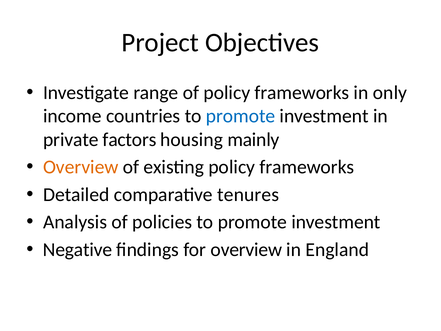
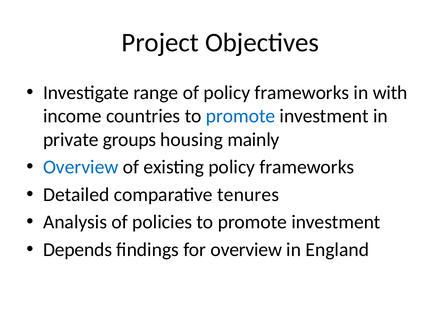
only: only -> with (390, 93)
factors: factors -> groups (129, 140)
Overview colour: orange -> blue (81, 167)
Negative: Negative -> Depends (78, 249)
